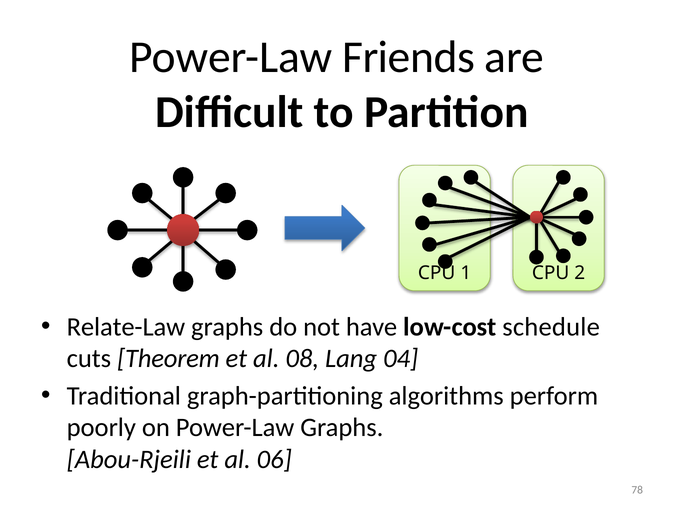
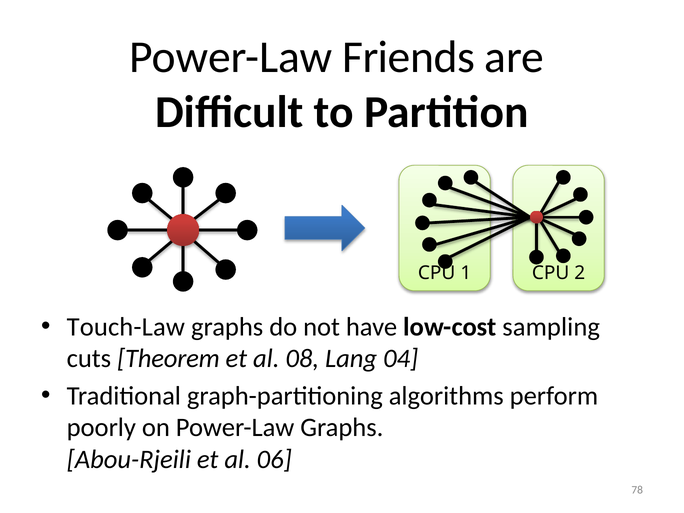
Relate-Law: Relate-Law -> Touch-Law (126, 327)
schedule: schedule -> sampling (551, 327)
